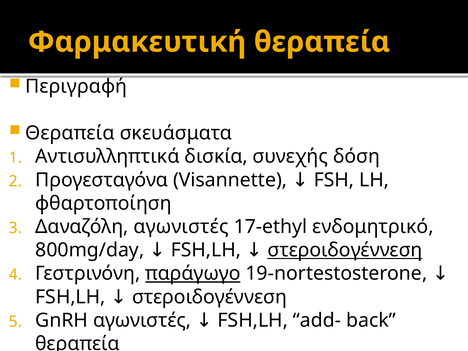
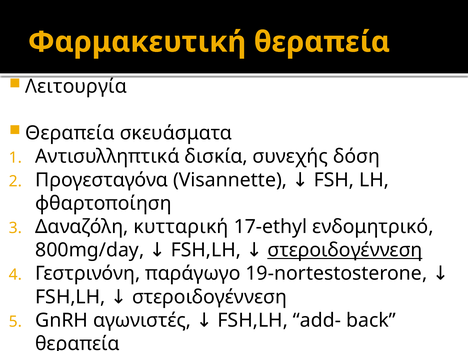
Περιγραφή: Περιγραφή -> Λειτουργία (76, 86)
Δαναζόλη αγωνιστές: αγωνιστές -> κυτταρική (181, 227)
παράγωγο underline: present -> none (193, 274)
